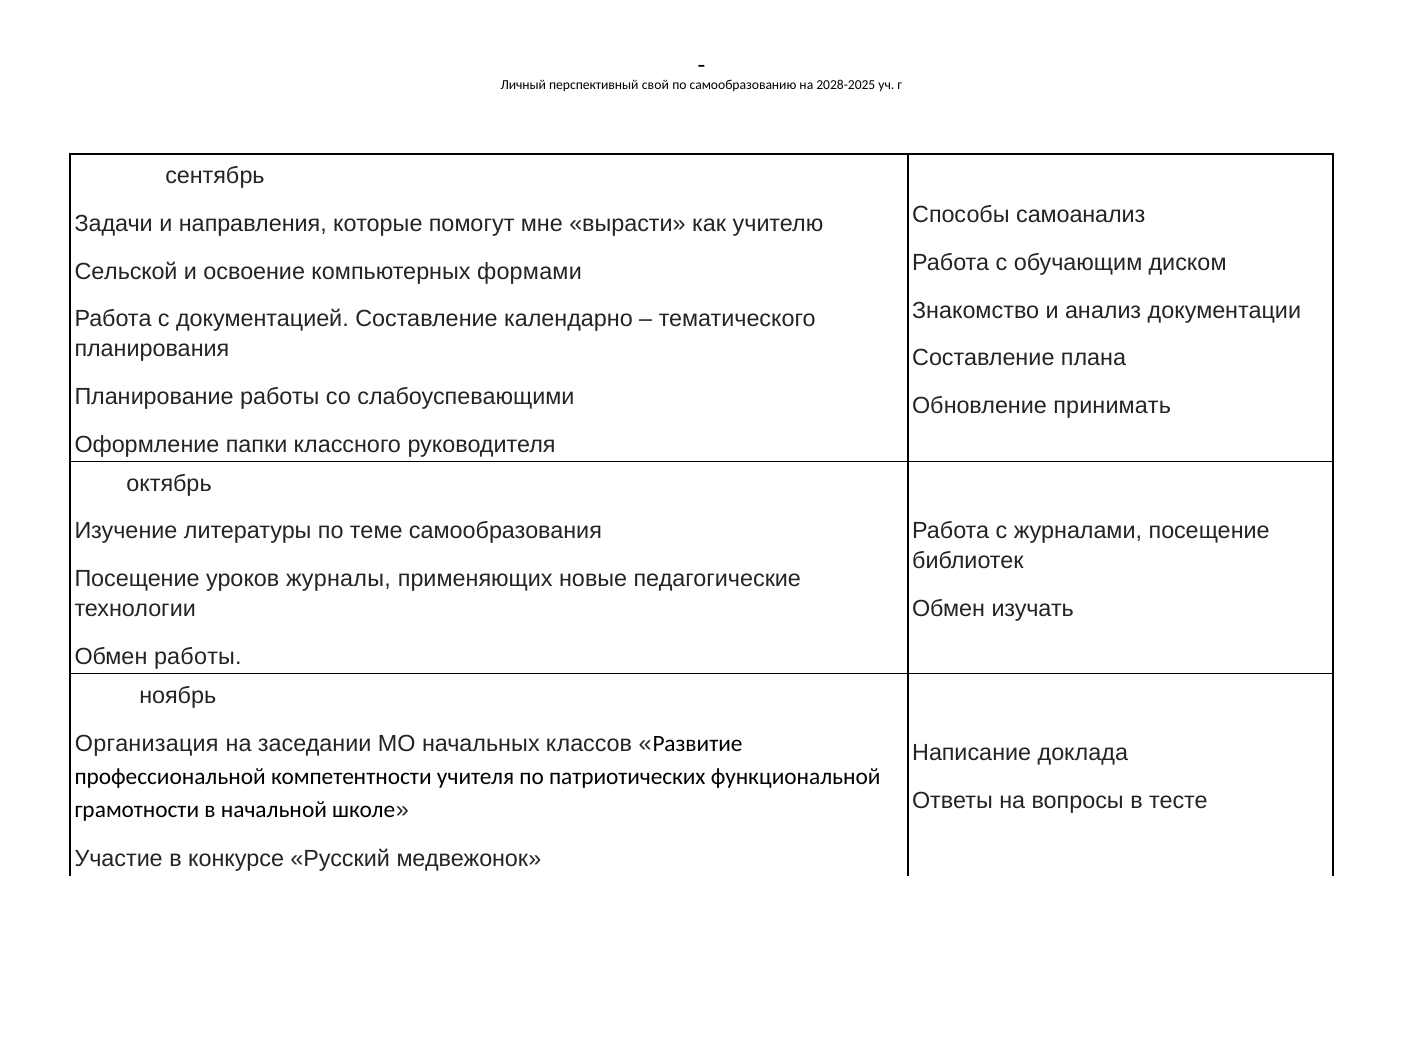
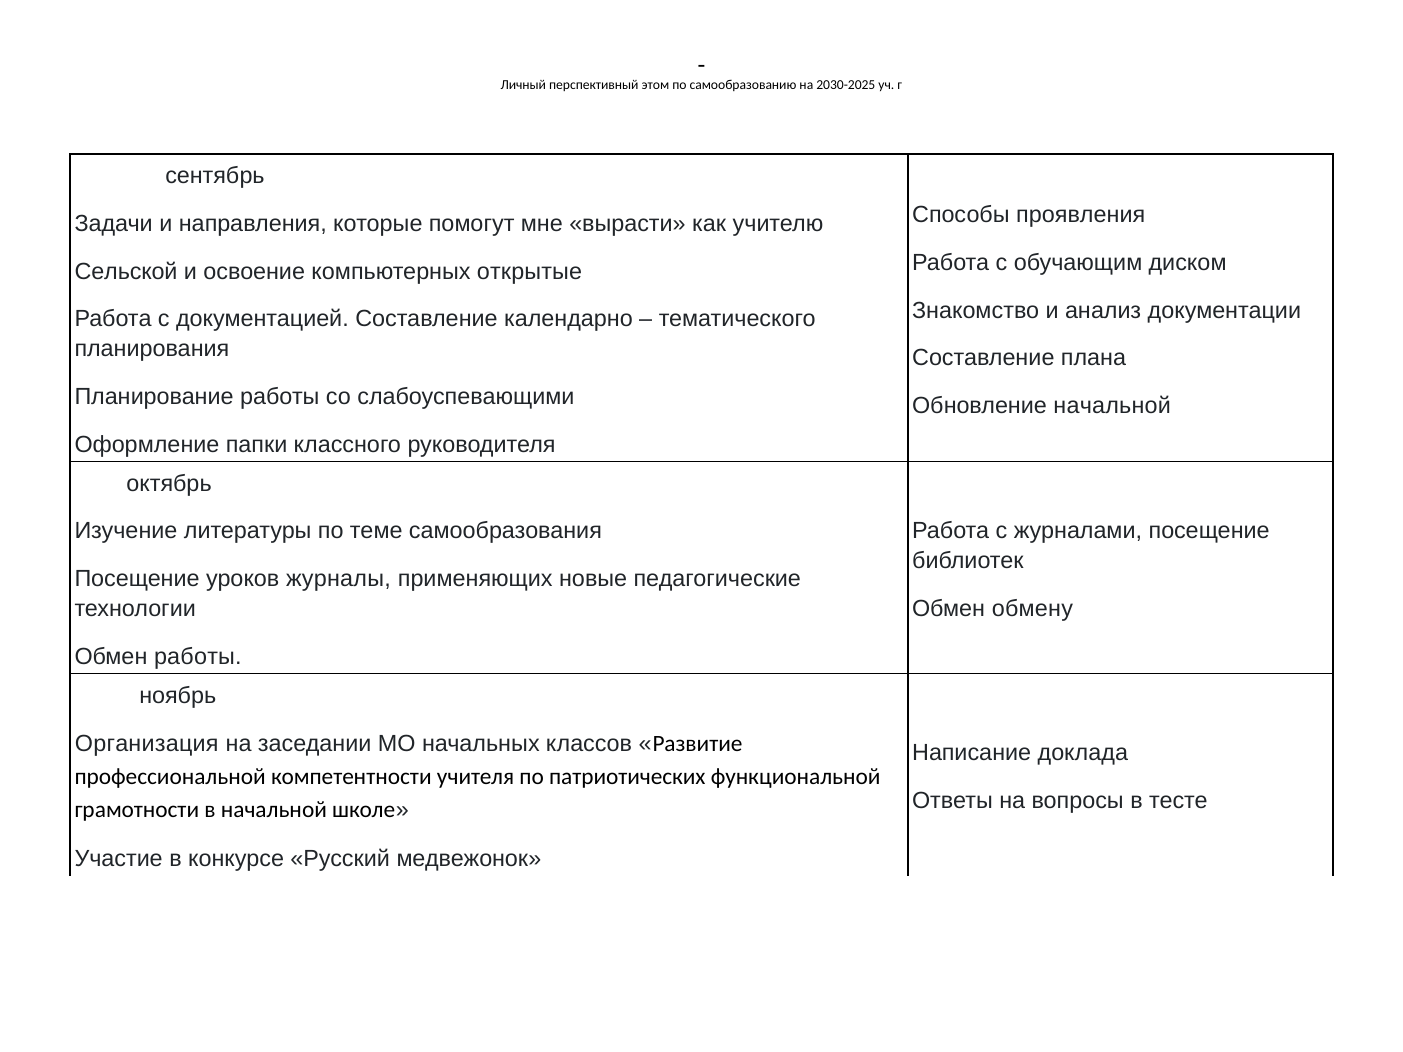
свой: свой -> этом (655, 85)
2028-2025: 2028-2025 -> 2030-2025 (846, 85)
самоанализ: самоанализ -> проявления (1081, 215)
формами: формами -> открытые (529, 272)
Обновление принимать: принимать -> начальной (1112, 406)
изучать: изучать -> обмену (1032, 609)
